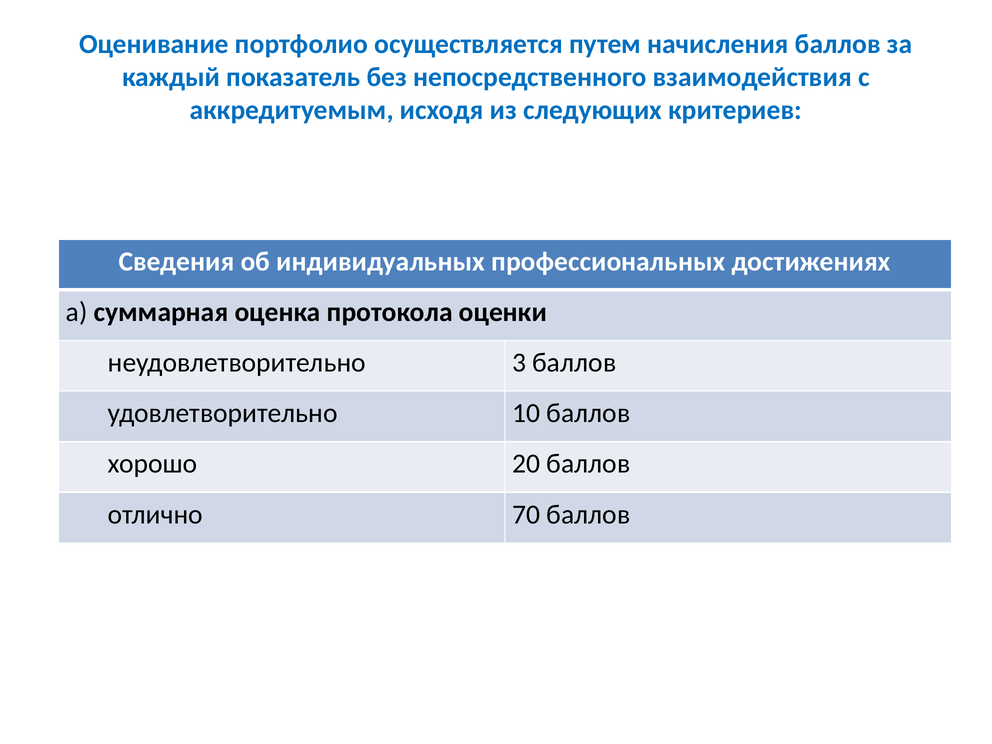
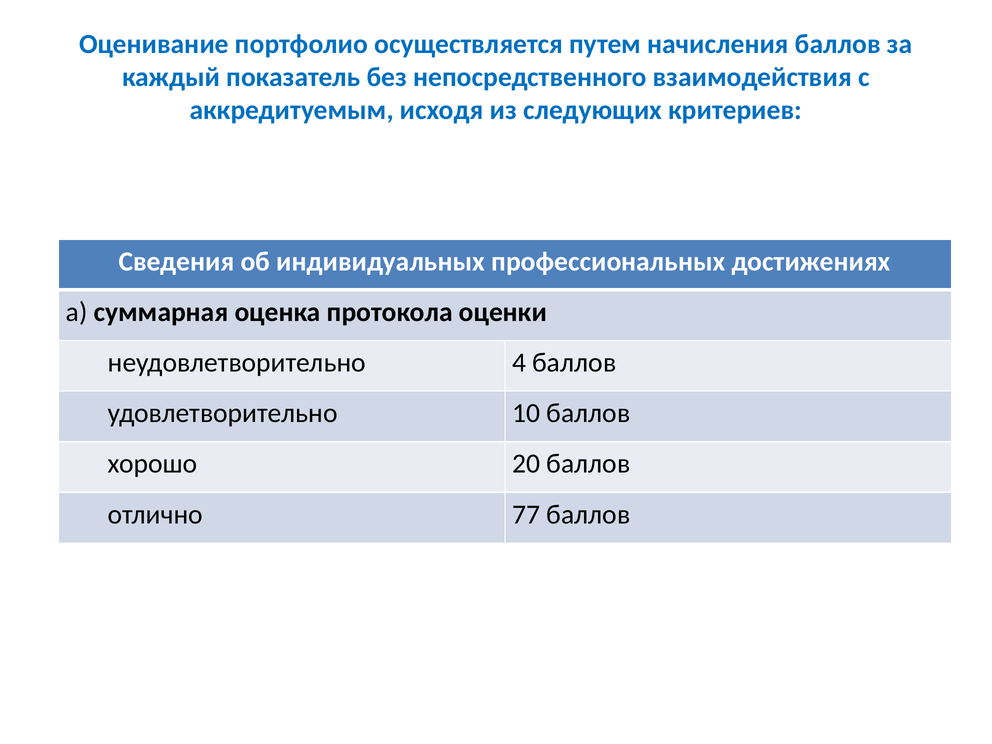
3: 3 -> 4 (519, 363)
70: 70 -> 77 (526, 515)
